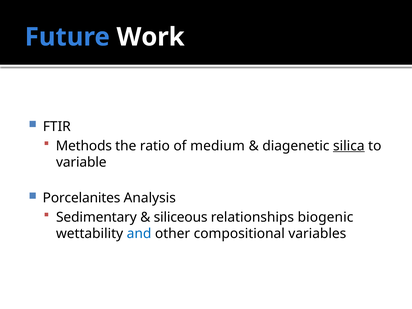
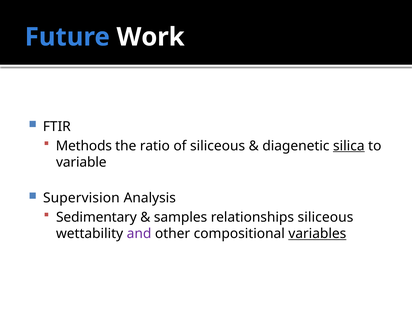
of medium: medium -> siliceous (218, 146)
Porcelanites: Porcelanites -> Supervision (81, 198)
siliceous: siliceous -> samples (181, 217)
relationships biogenic: biogenic -> siliceous (325, 217)
and colour: blue -> purple (139, 234)
variables underline: none -> present (317, 234)
